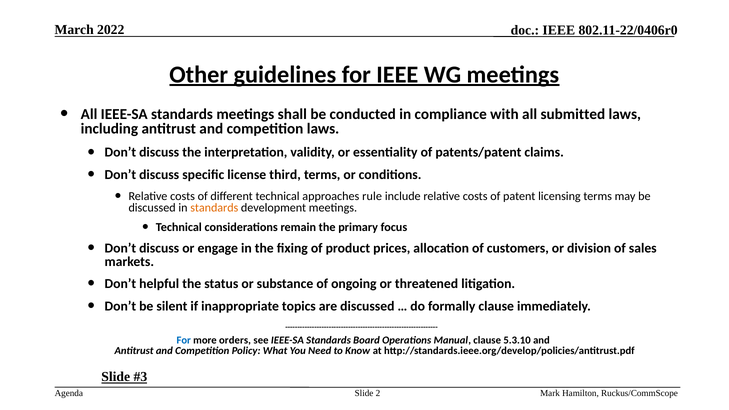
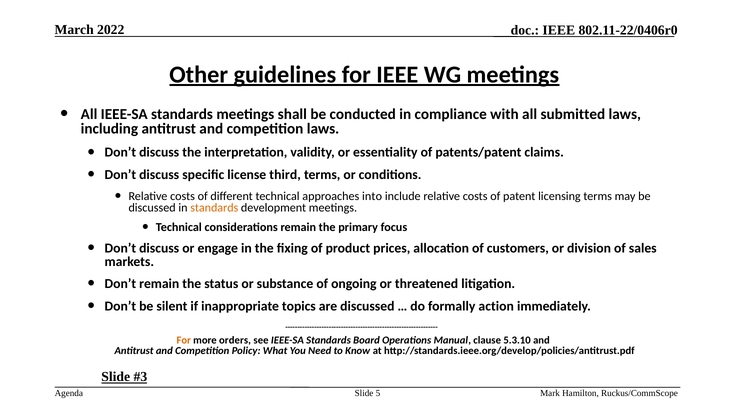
rule: rule -> into (372, 196)
Don’t helpful: helpful -> remain (159, 284)
formally clause: clause -> action (496, 306)
For colour: blue -> orange (184, 340)
2: 2 -> 5 (378, 393)
